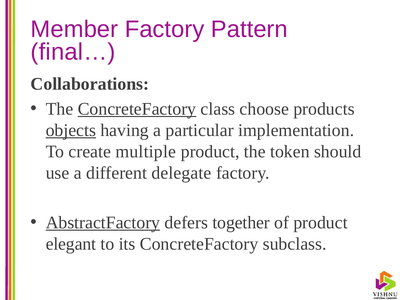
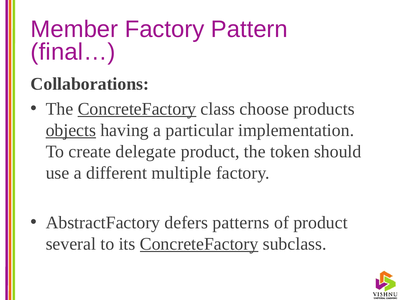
multiple: multiple -> delegate (146, 151)
delegate: delegate -> multiple (181, 173)
AbstractFactory underline: present -> none (103, 223)
together: together -> patterns (241, 223)
elegant: elegant -> several (71, 244)
ConcreteFactory underline: none -> present (199, 244)
